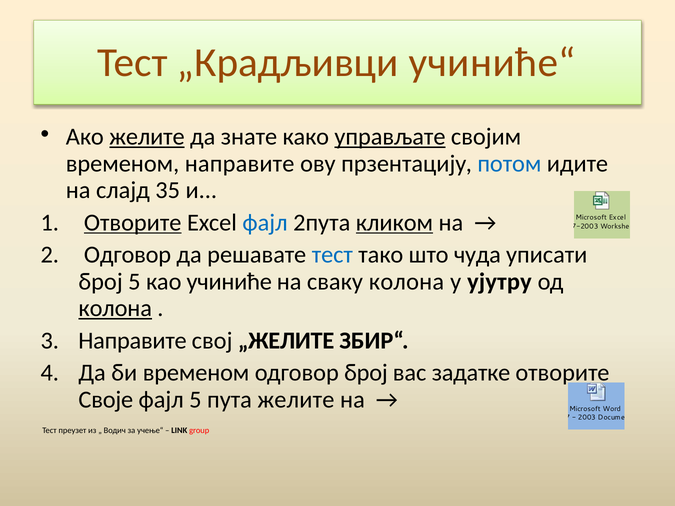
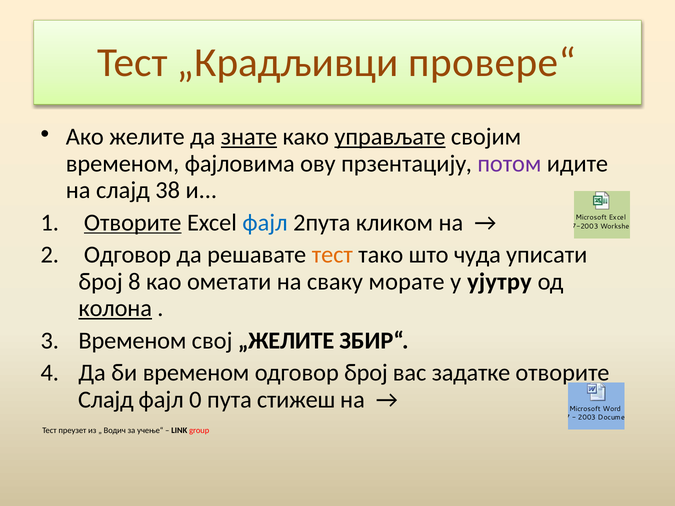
учиниће“: учиниће“ -> провере“ (492, 63)
желите underline: present -> none (147, 137)
знате underline: none -> present (249, 137)
временом направите: направите -> фајловима (240, 164)
потом colour: blue -> purple (509, 164)
35: 35 -> 38 (168, 190)
кликом underline: present -> none (394, 223)
тест colour: blue -> orange (332, 255)
број 5: 5 -> 8 (134, 282)
учиниће: учиниће -> ометати (229, 282)
сваку колона: колона -> морате (407, 282)
Направите: Направите -> Временом (132, 341)
Своје: Своје -> Слајд (106, 400)
фајл 5: 5 -> 0 (195, 400)
пута желите: желите -> стижеш (296, 400)
